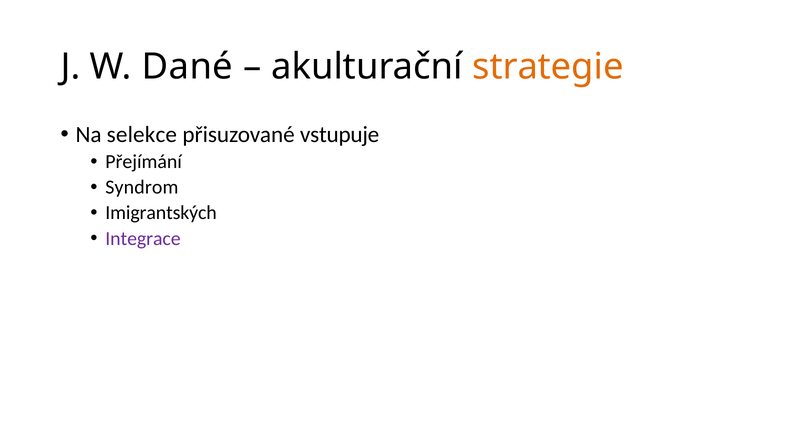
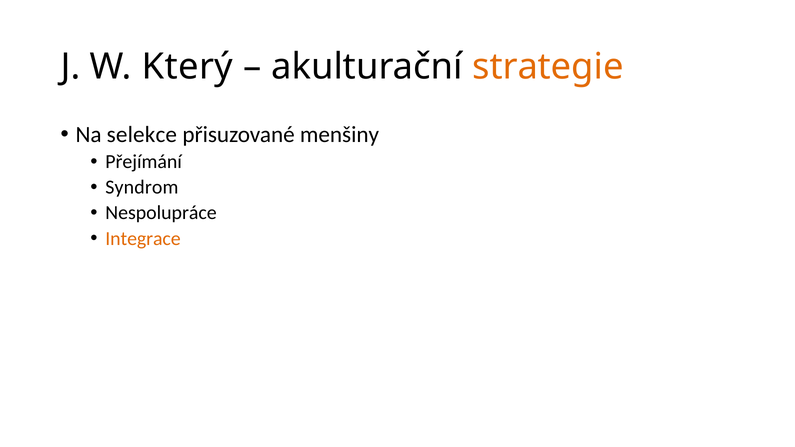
Dané: Dané -> Který (187, 67)
vstupuje: vstupuje -> menšiny (340, 134)
Imigrantských: Imigrantských -> Nespolupráce (161, 213)
Integrace colour: purple -> orange (143, 239)
